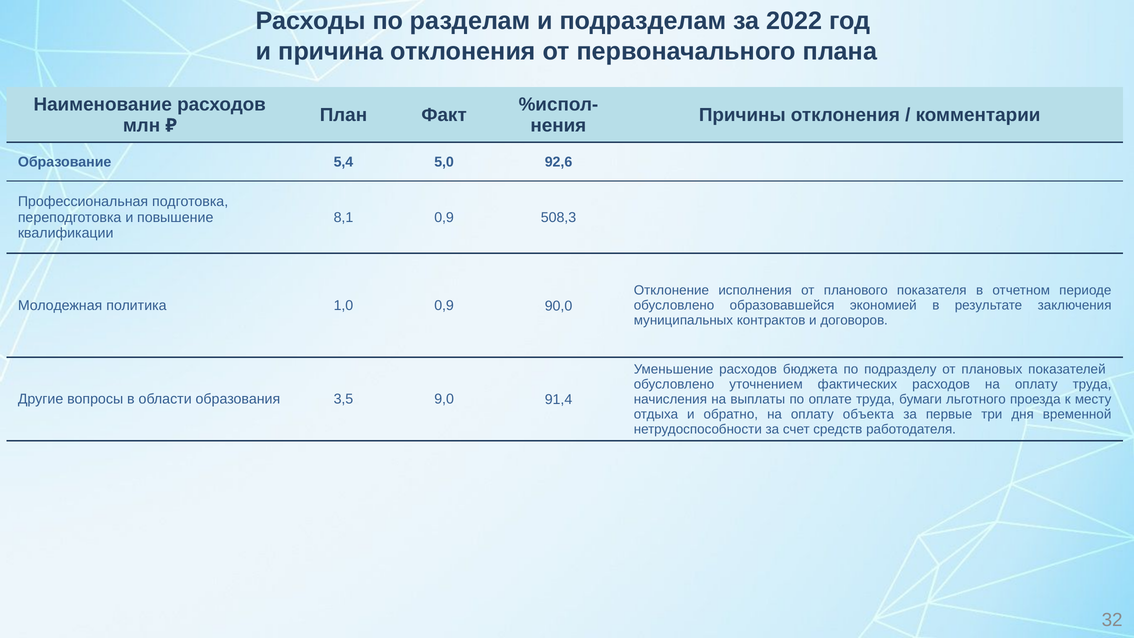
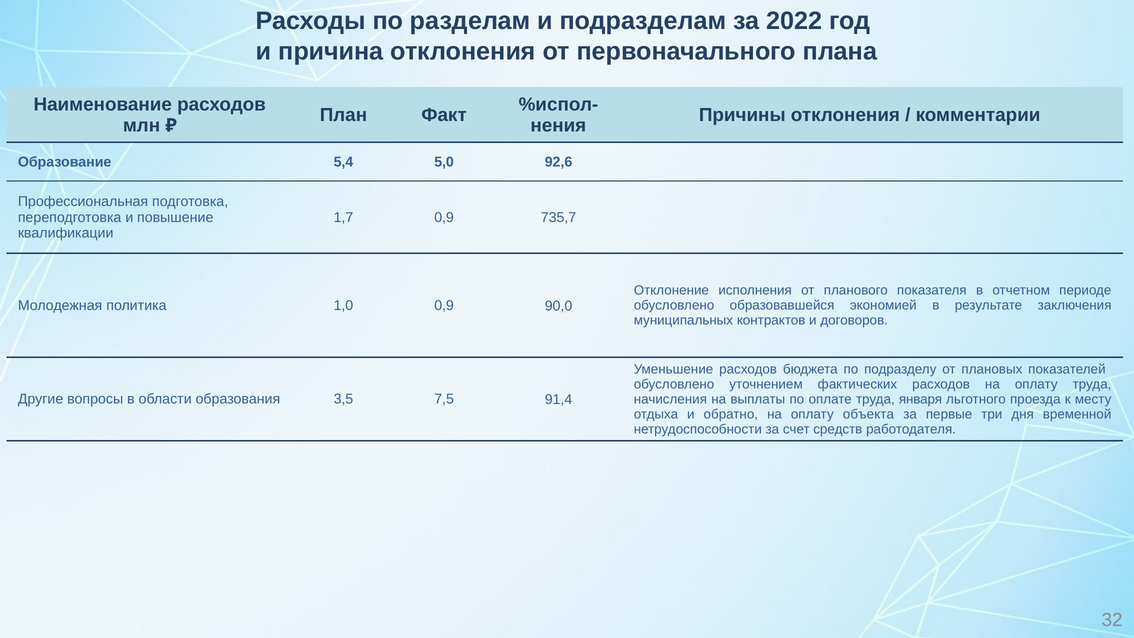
8,1: 8,1 -> 1,7 (343, 217)
508,3: 508,3 -> 735,7 (558, 218)
9,0: 9,0 -> 7,5 (444, 399)
бумаги: бумаги -> января (921, 399)
